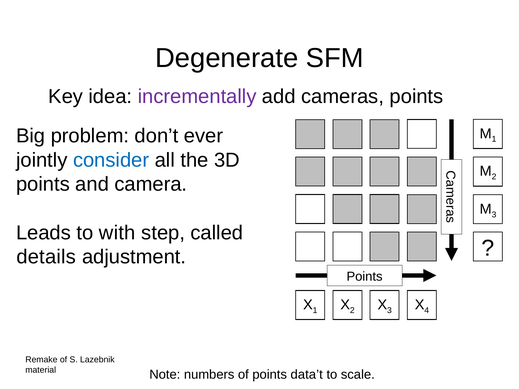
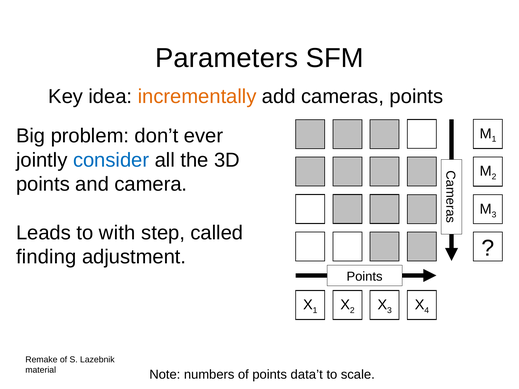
Degenerate: Degenerate -> Parameters (227, 58)
incrementally colour: purple -> orange (197, 97)
details: details -> finding (46, 257)
